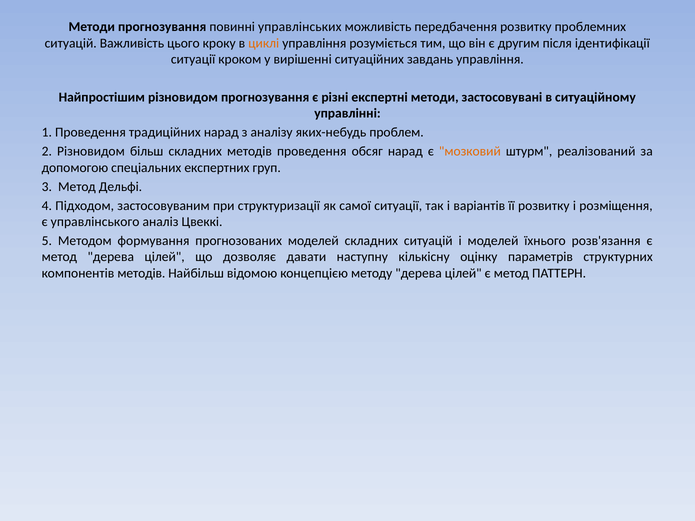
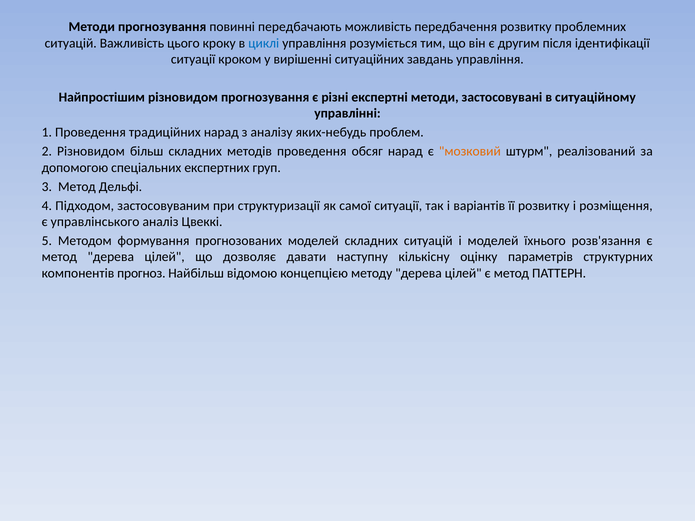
управлінських: управлінських -> передбачають (300, 27)
циклі colour: orange -> blue (264, 43)
компонентів методів: методів -> прогноз (141, 273)
